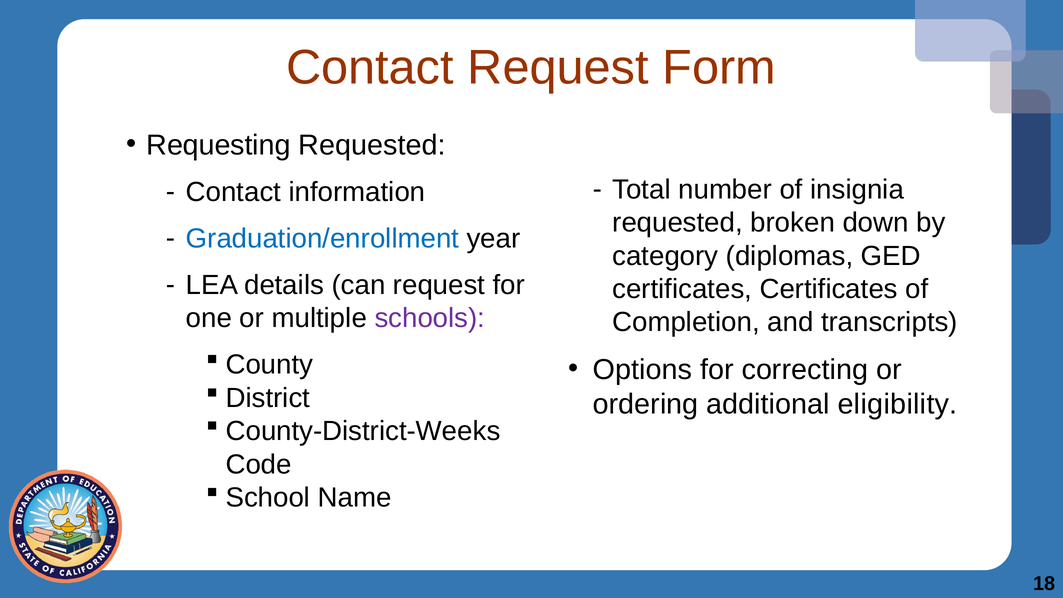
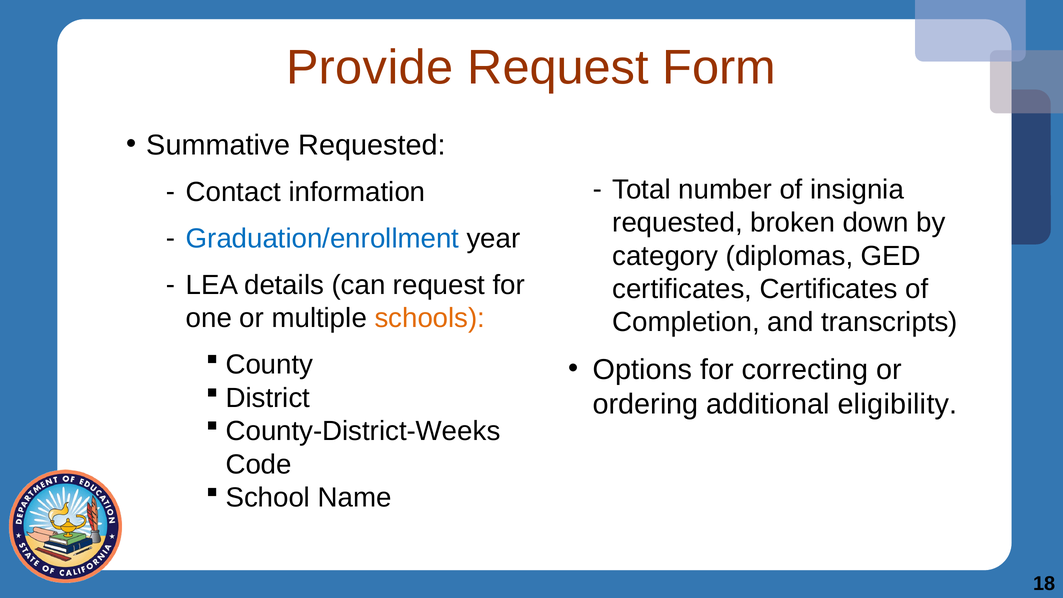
Contact: Contact -> Provide (370, 68)
Requesting: Requesting -> Summative (218, 145)
schools colour: purple -> orange (430, 318)
